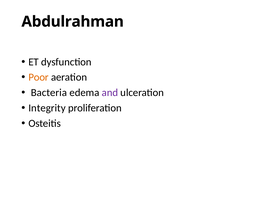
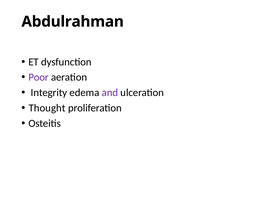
Poor colour: orange -> purple (39, 77)
Bacteria: Bacteria -> Integrity (49, 92)
Integrity: Integrity -> Thought (47, 108)
